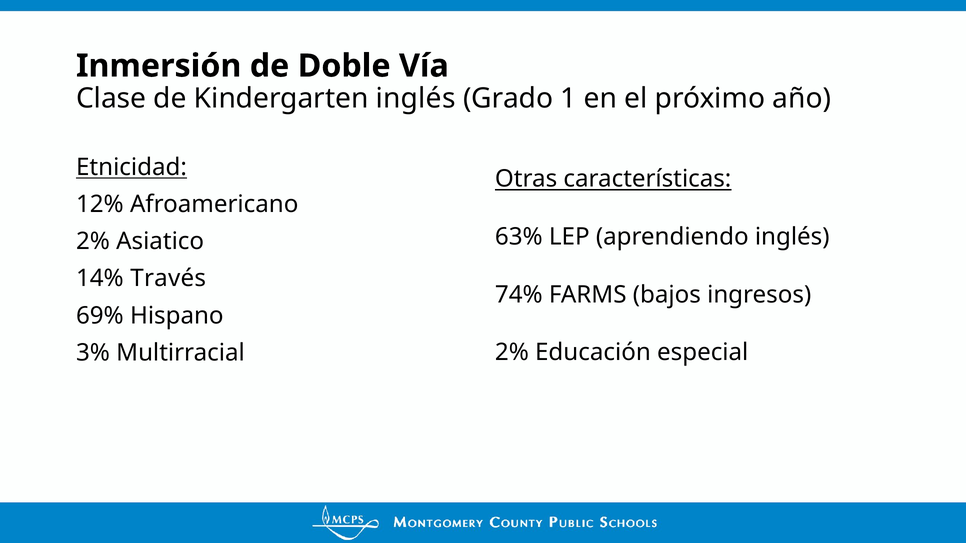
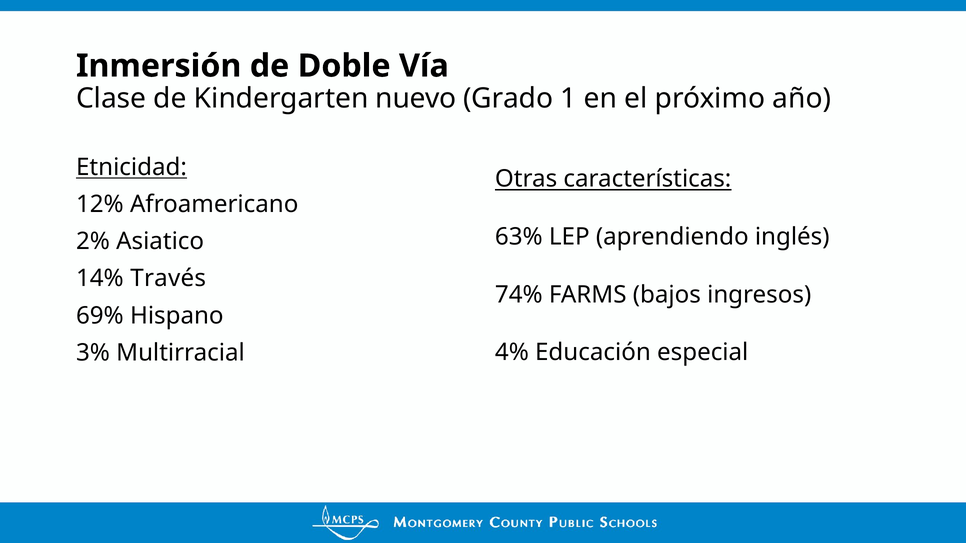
Kindergarten inglés: inglés -> nuevo (416, 99)
2%: 2% -> 4% (512, 353)
